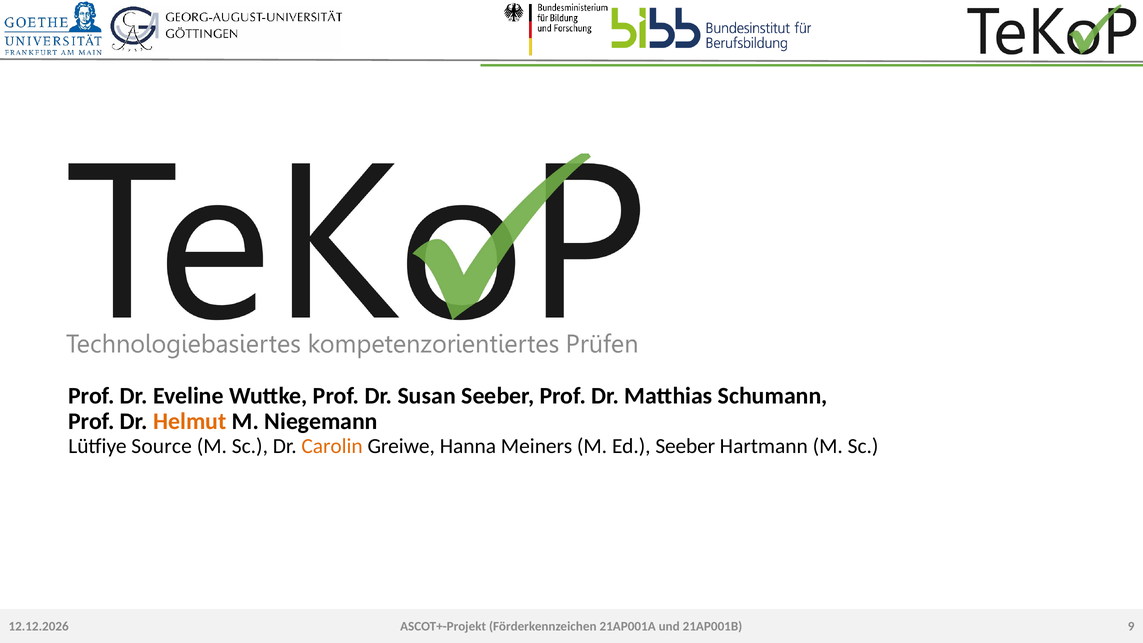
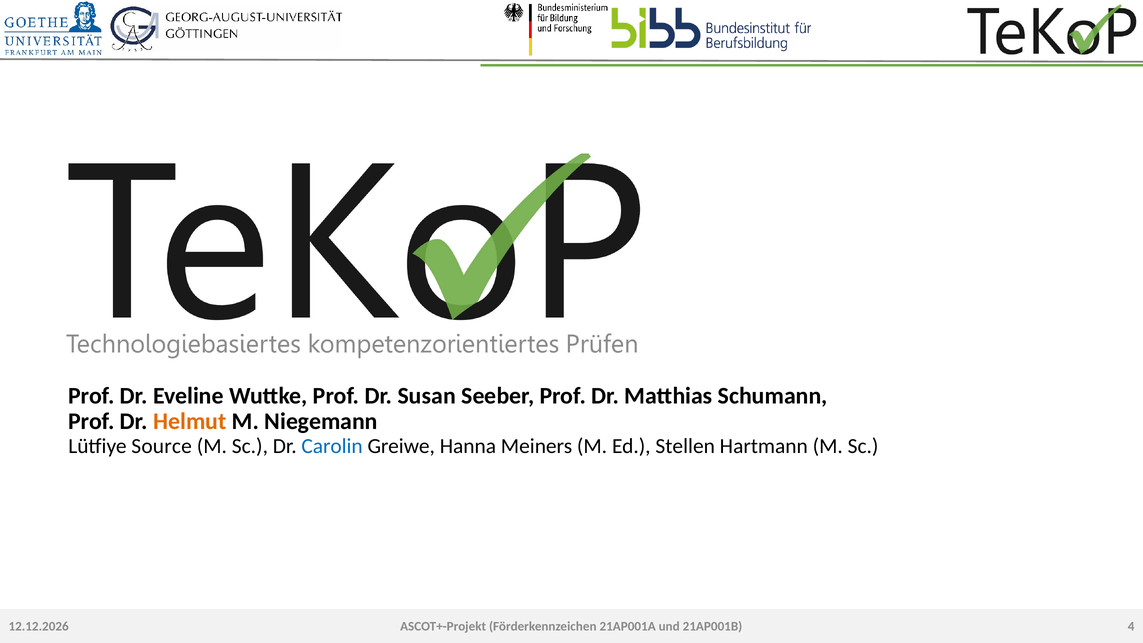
Carolin colour: orange -> blue (332, 446)
Ed Seeber: Seeber -> Stellen (685, 446)
9: 9 -> 4 (1131, 626)
